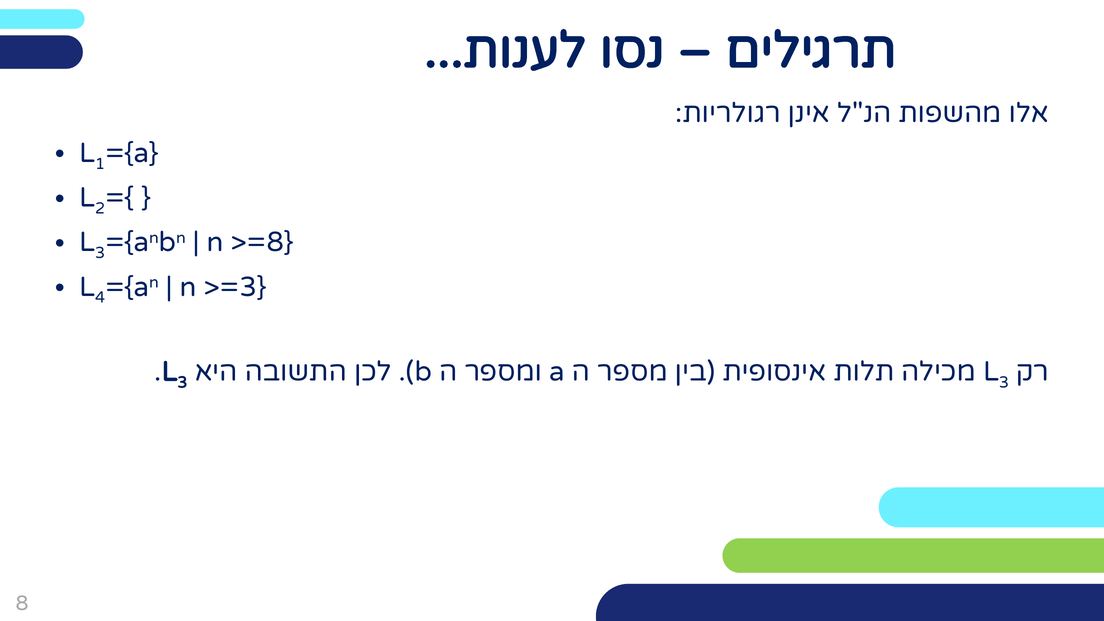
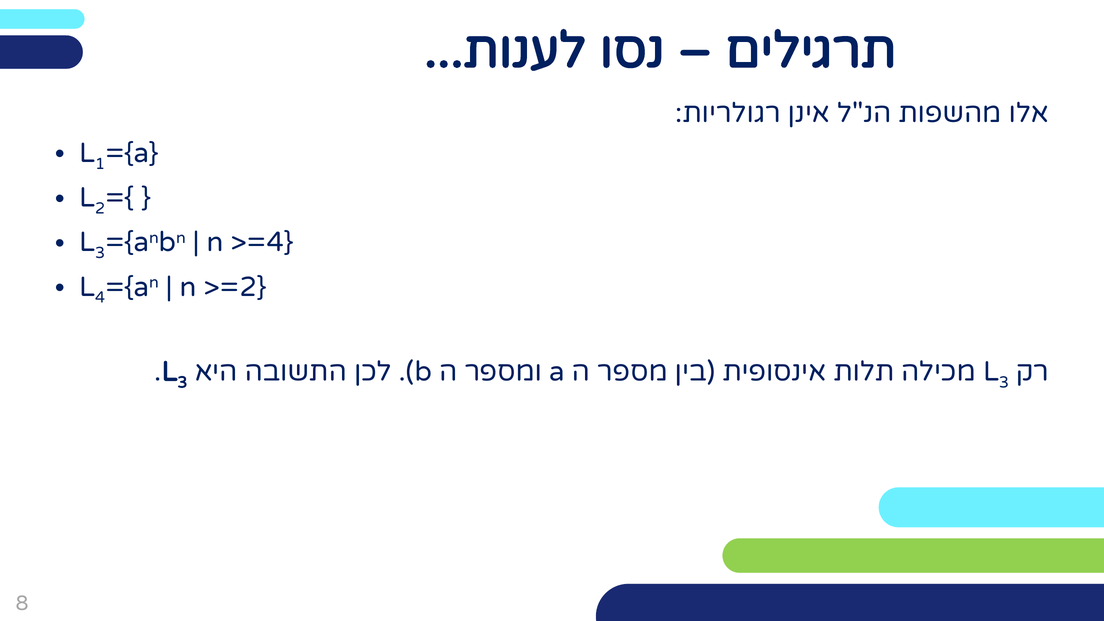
>=8: >=8 -> >=4 (262, 242)
>=3: >=3 -> >=2 (235, 287)
